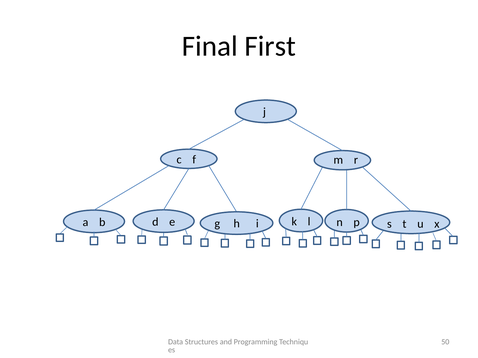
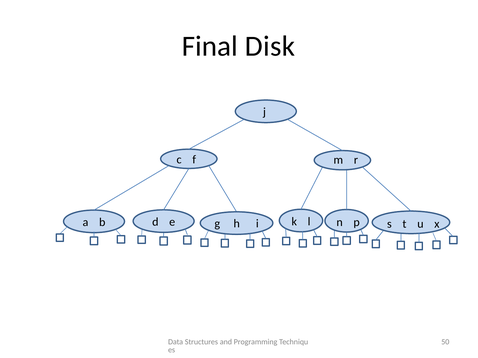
First: First -> Disk (270, 46)
